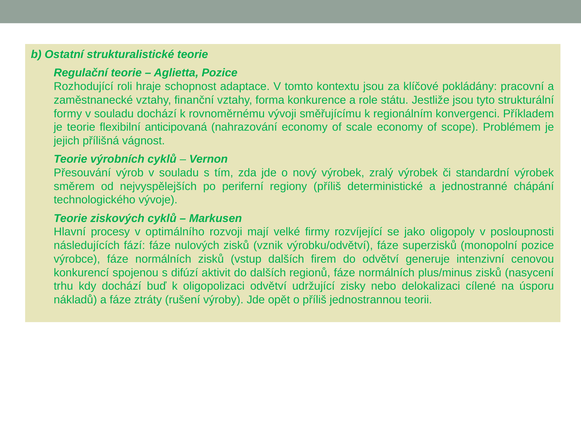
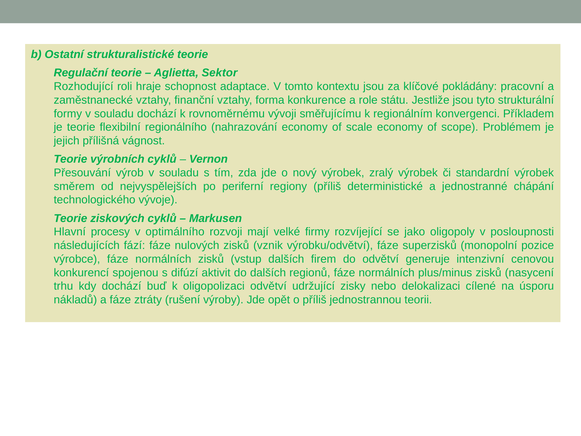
Aglietta Pozice: Pozice -> Sektor (220, 73)
anticipovaná: anticipovaná -> regionálního (176, 127)
